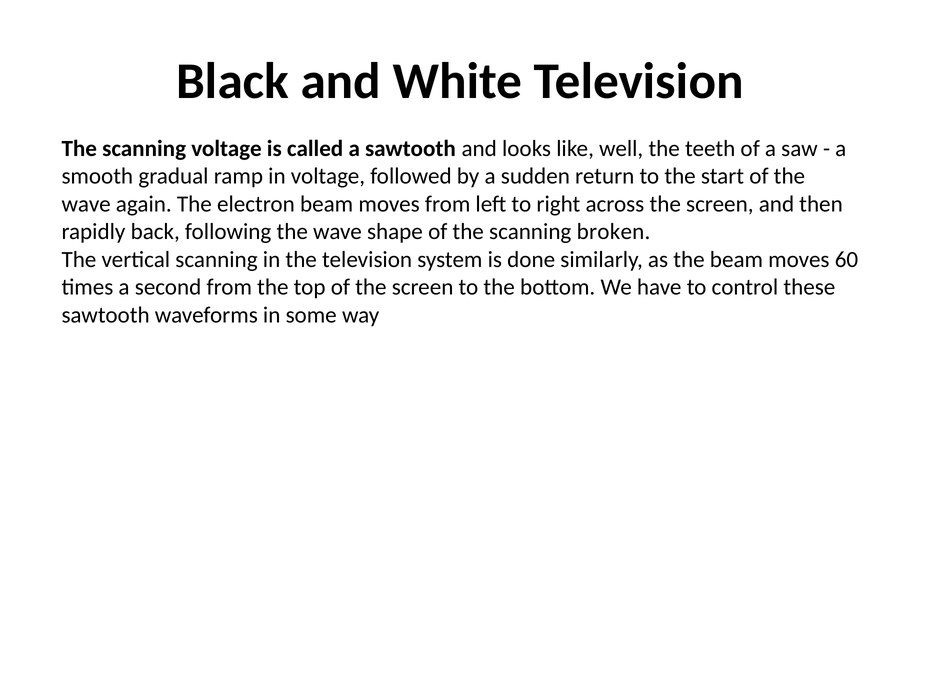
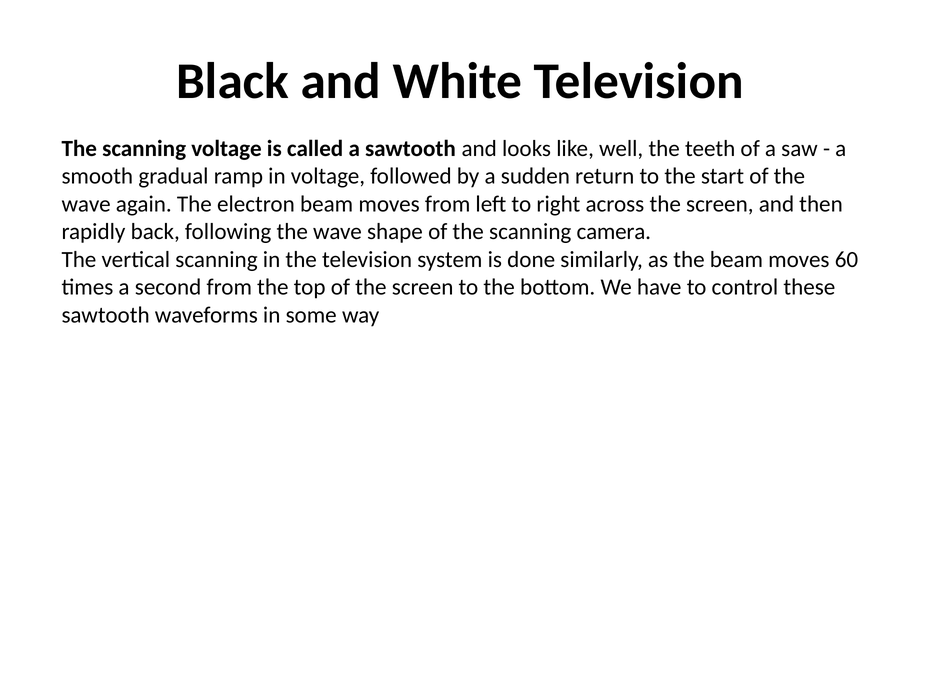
broken: broken -> camera (614, 232)
